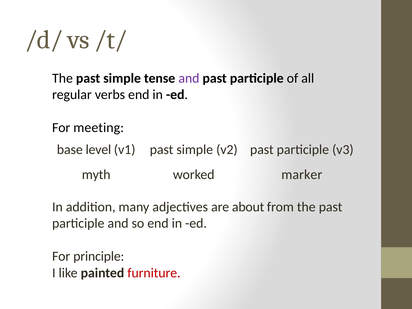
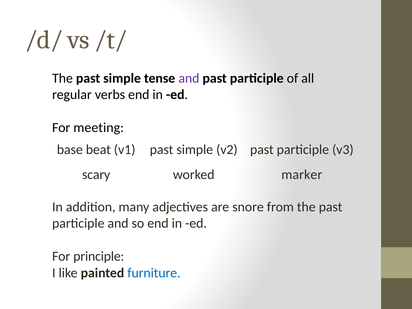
level: level -> beat (98, 149)
myth: myth -> scary (96, 175)
about: about -> snore (248, 207)
furniture colour: red -> blue (154, 273)
